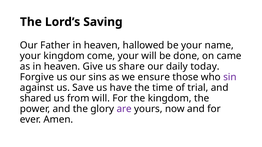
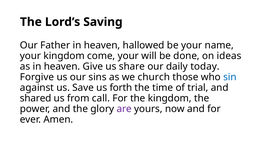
came: came -> ideas (229, 56)
ensure: ensure -> church (154, 77)
sin colour: purple -> blue (230, 77)
have: have -> forth (121, 88)
from will: will -> call (101, 99)
